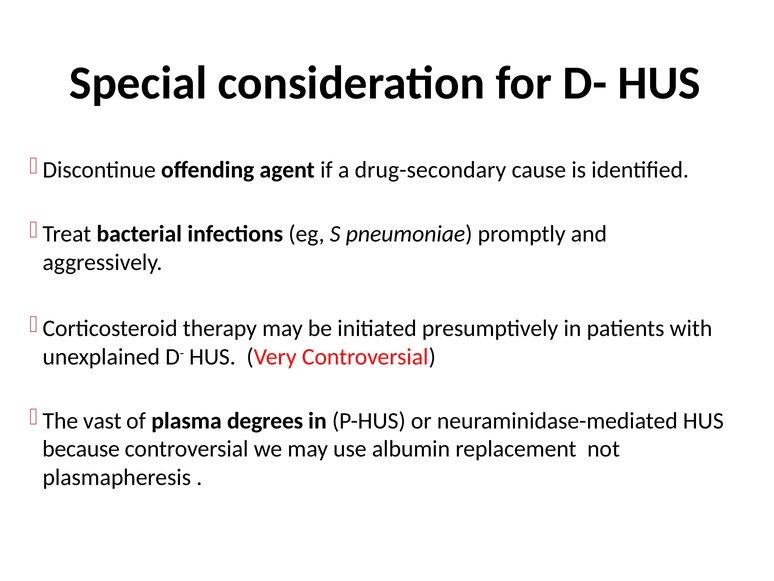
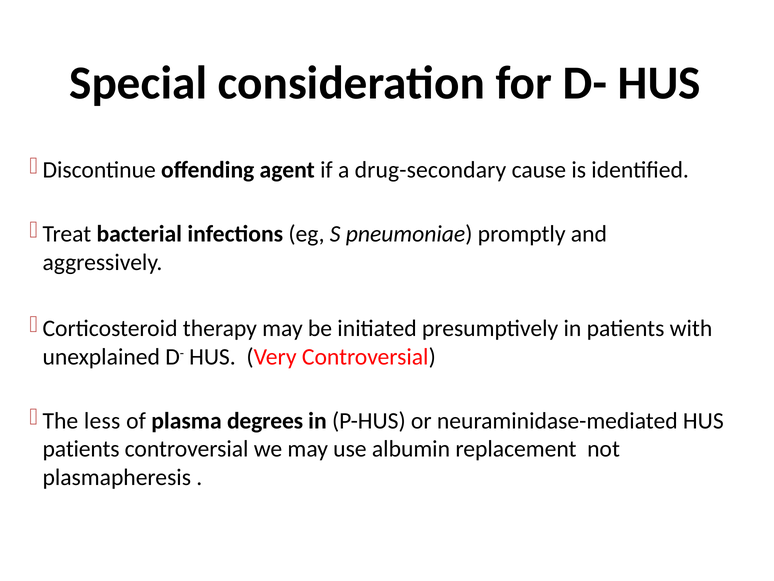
vast: vast -> less (102, 420)
because: because -> patients (81, 449)
